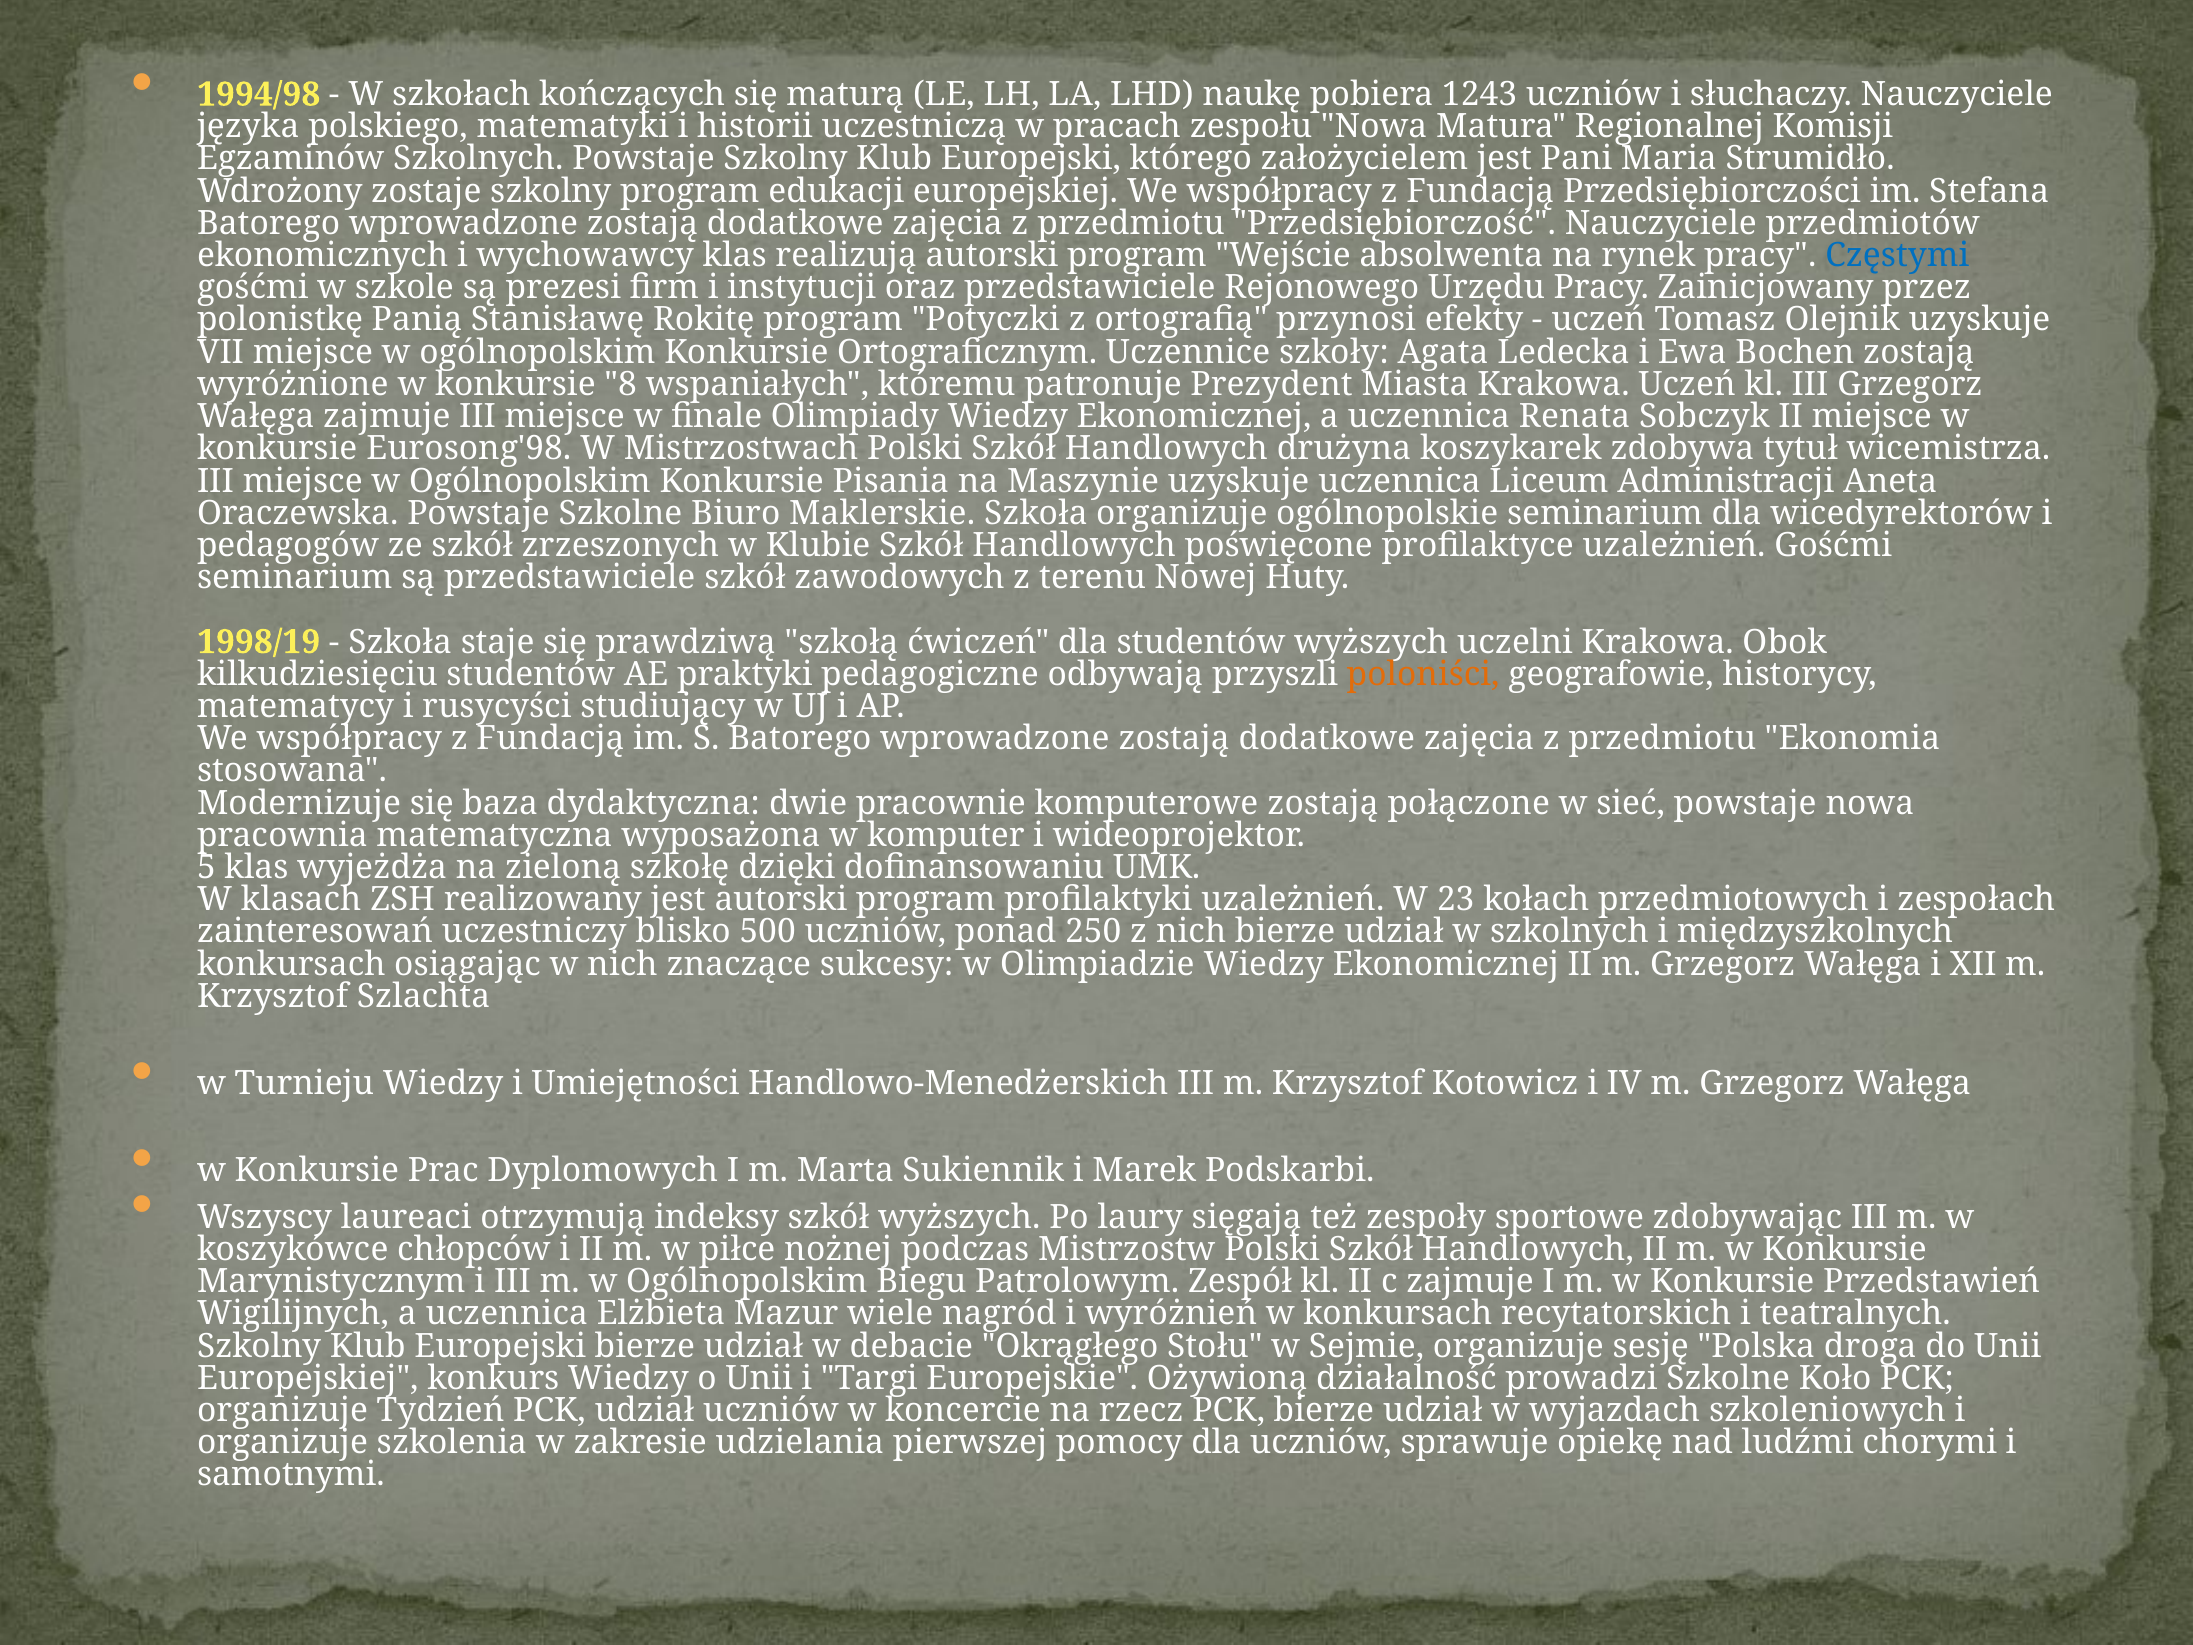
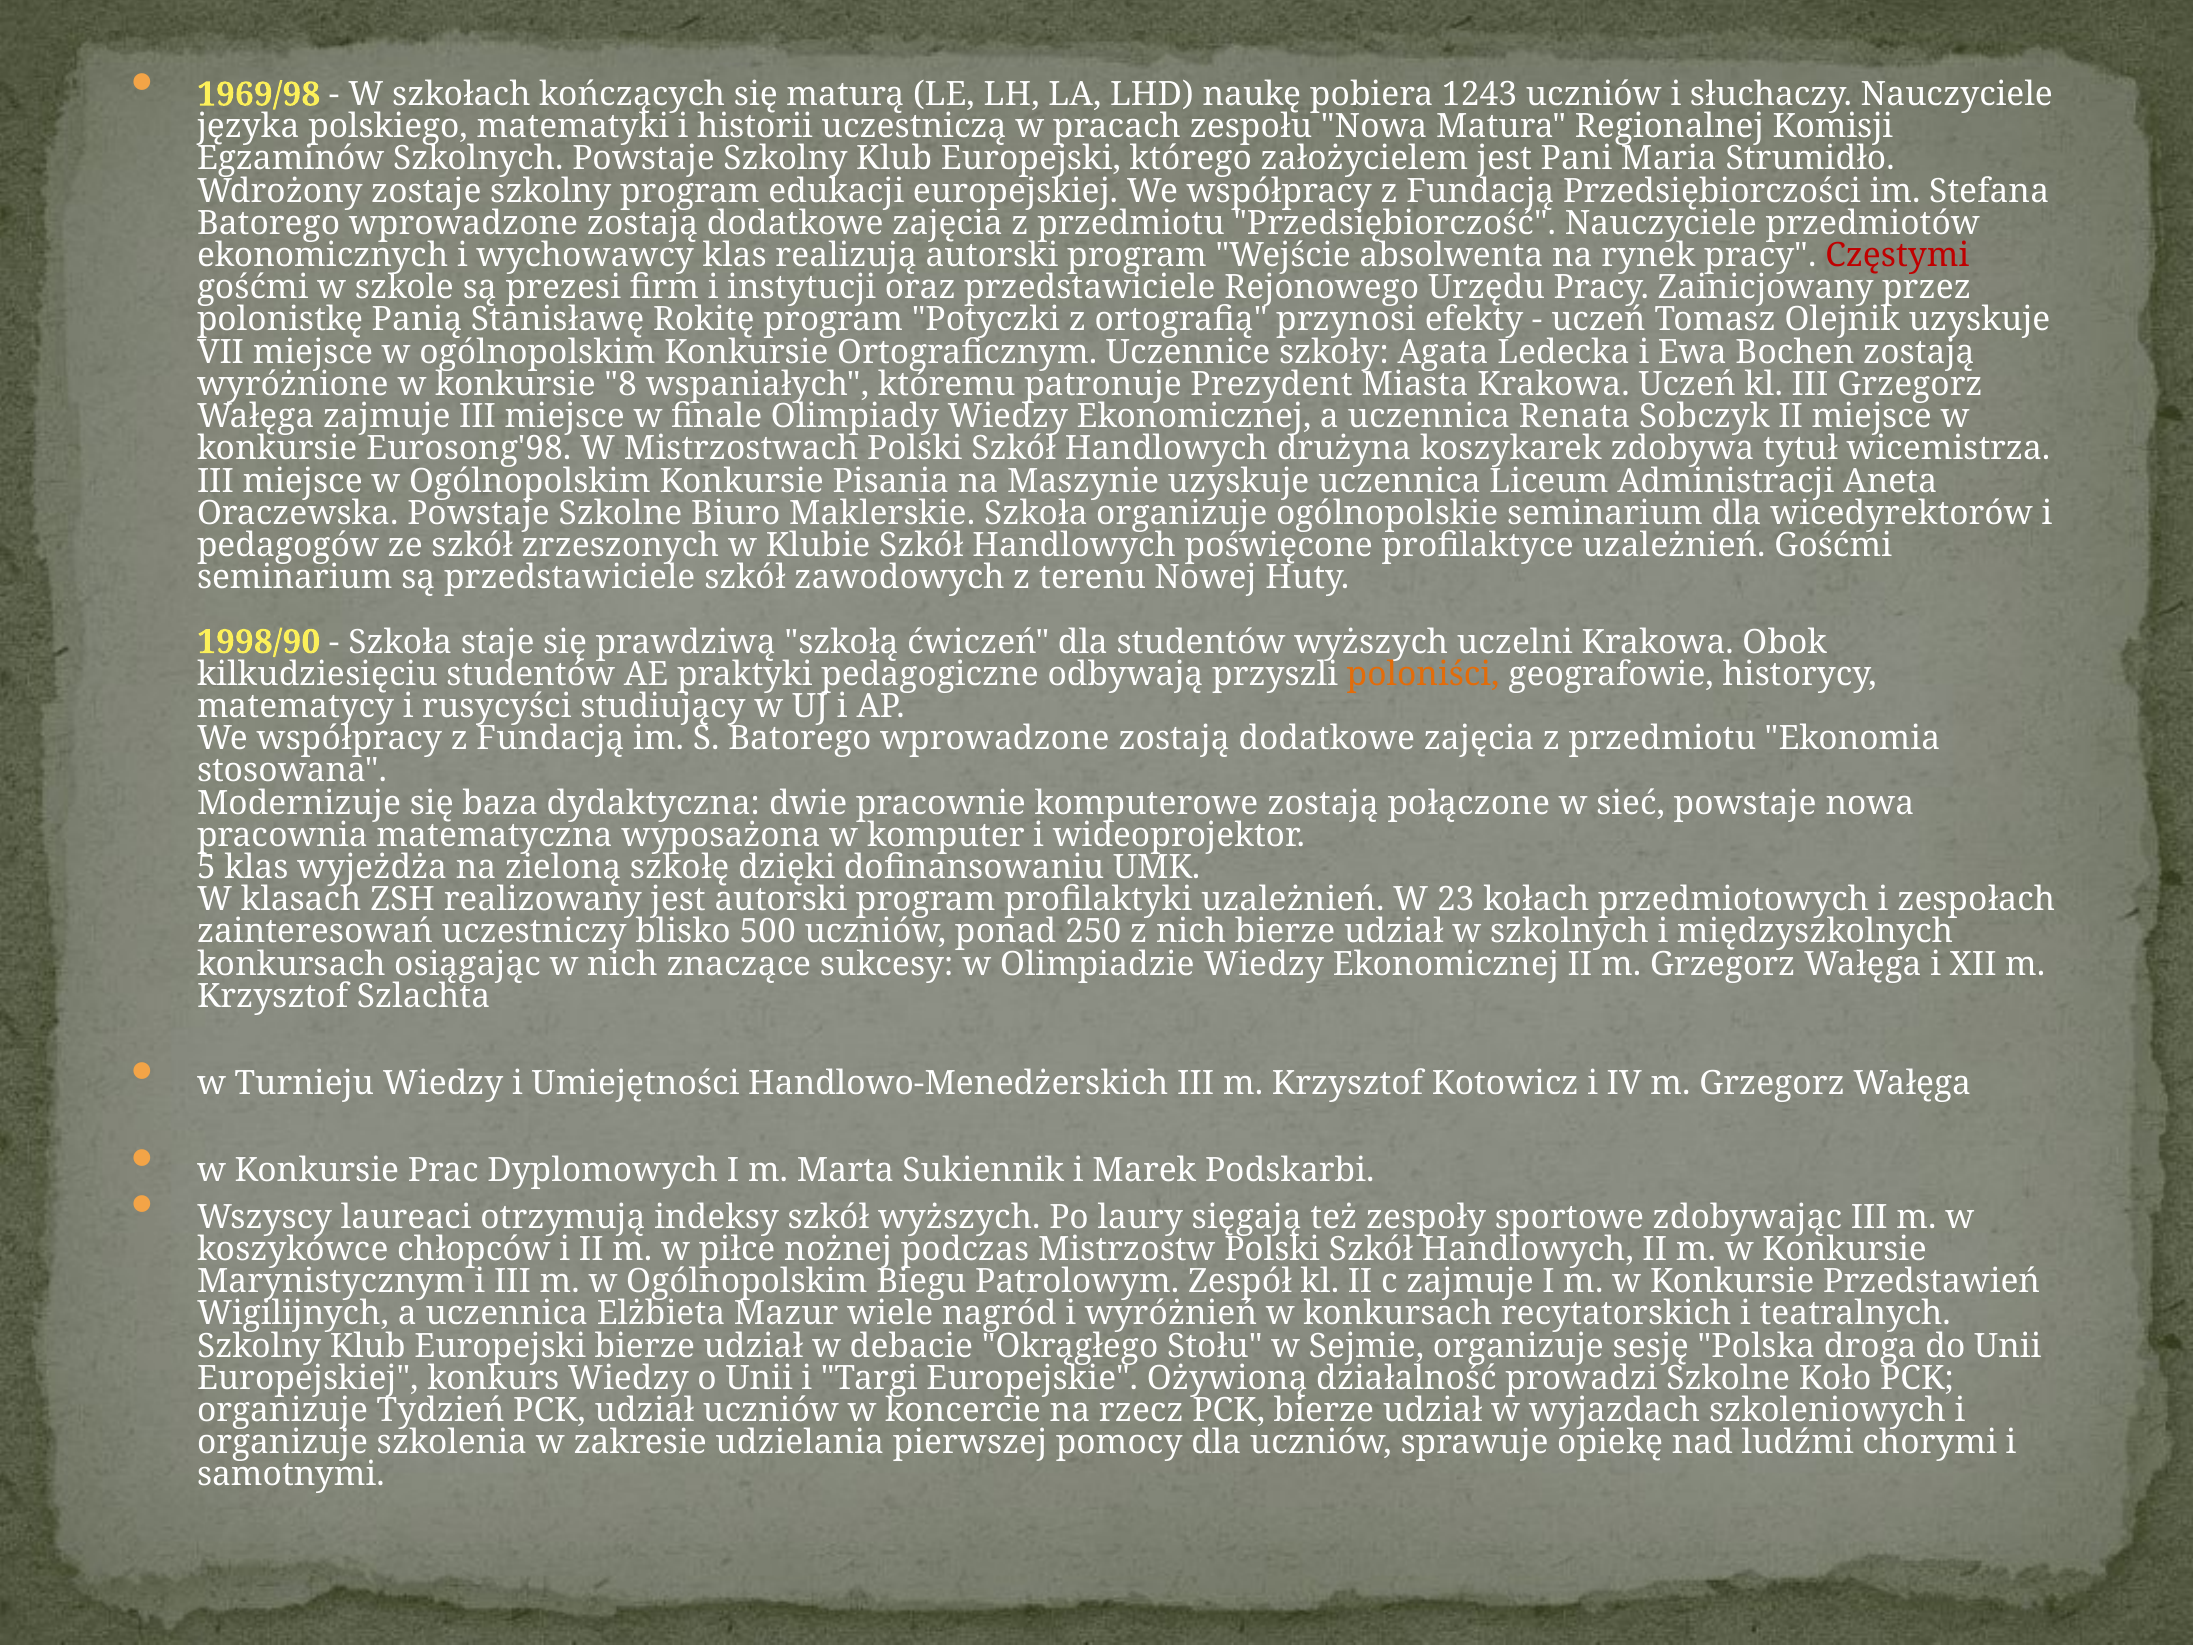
1994/98: 1994/98 -> 1969/98 (259, 94)
Częstymi colour: blue -> red (1897, 255)
1998/19: 1998/19 -> 1998/90 (259, 642)
